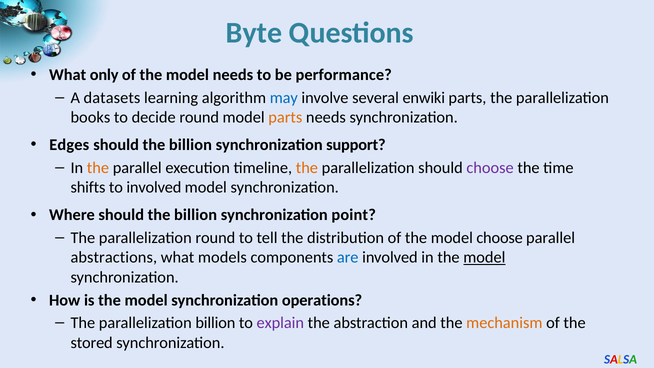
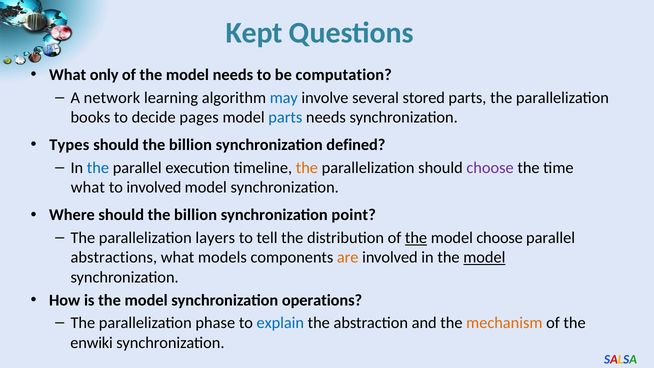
Byte: Byte -> Kept (254, 33)
performance: performance -> computation (344, 75)
datasets: datasets -> network (112, 98)
enwiki: enwiki -> stored (424, 98)
decide round: round -> pages (199, 117)
parts colour: orange -> blue (285, 117)
Edges: Edges -> Types (69, 145)
support: support -> defined (356, 145)
the colour: orange -> blue (98, 168)
shifts: shifts -> what (88, 187)
parallelization round: round -> layers (215, 238)
the underline: none -> present (416, 238)
are colour: blue -> orange (348, 258)
parallelization billion: billion -> phase (215, 323)
explain colour: purple -> blue (280, 323)
stored: stored -> enwiki (92, 343)
